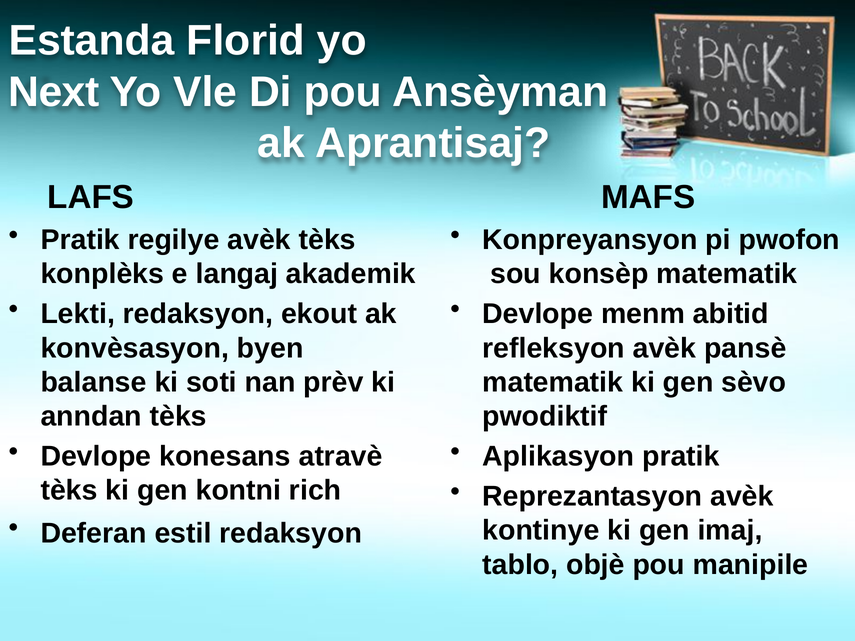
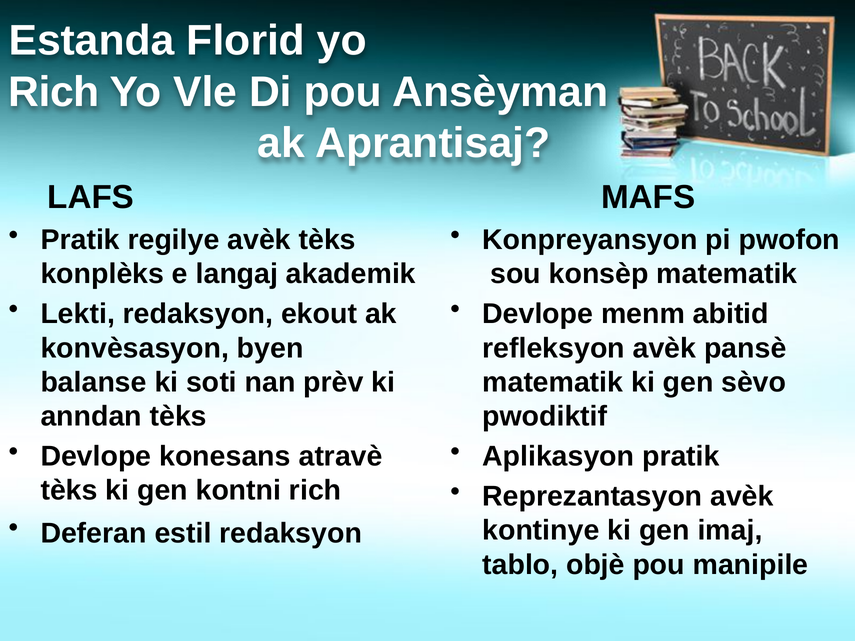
Next: Next -> Rich (54, 92)
